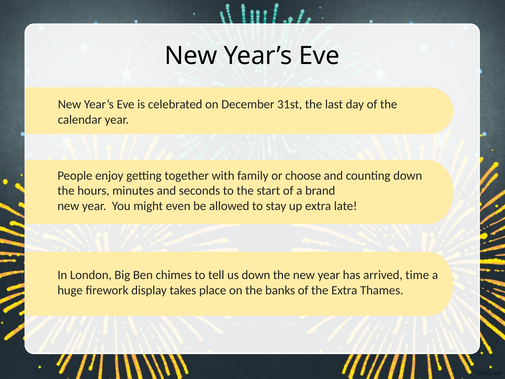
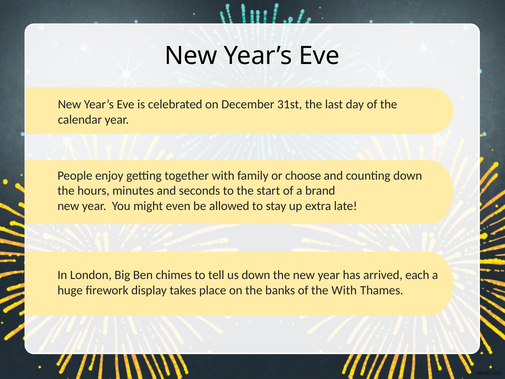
time: time -> each (417, 275)
the Extra: Extra -> With (344, 290)
